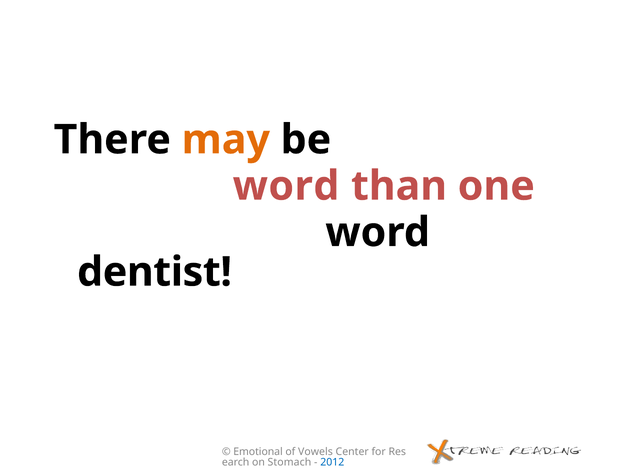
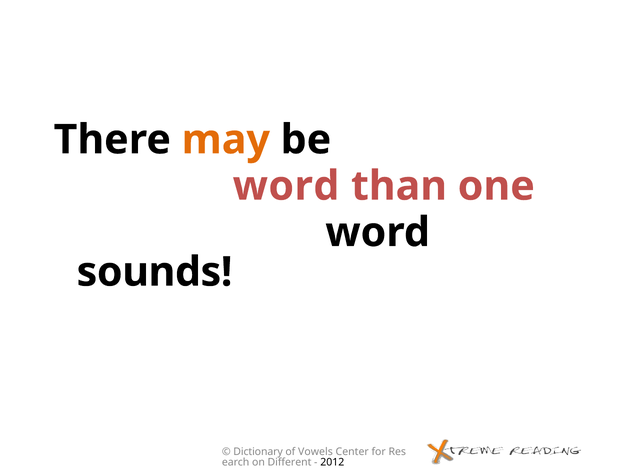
dentist: dentist -> sounds (155, 272)
Emotional: Emotional -> Dictionary (258, 451)
Stomach: Stomach -> Different (290, 462)
2012 colour: blue -> black (332, 462)
